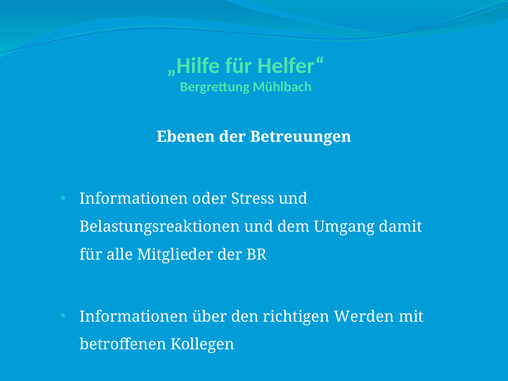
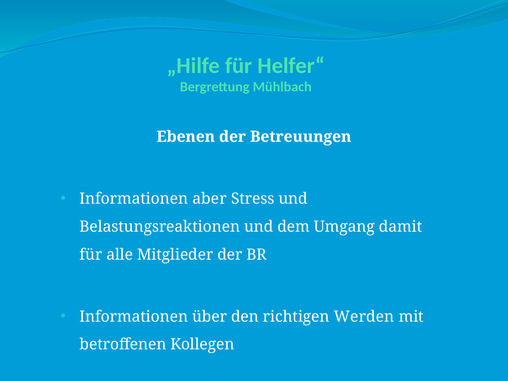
oder: oder -> aber (210, 199)
